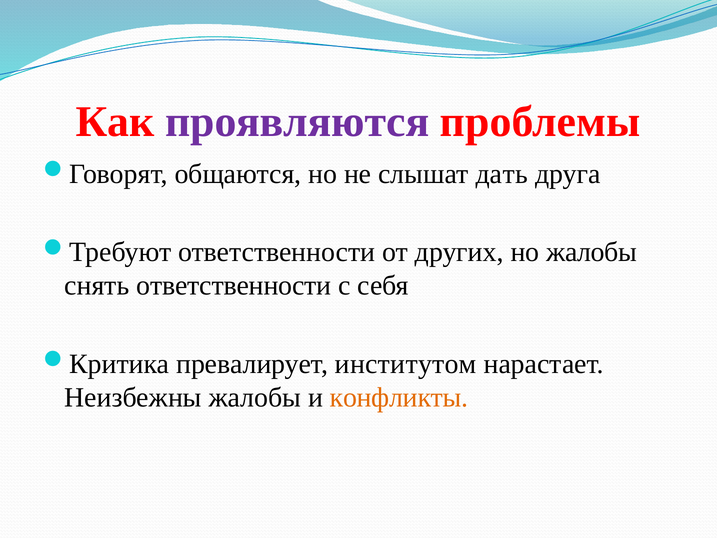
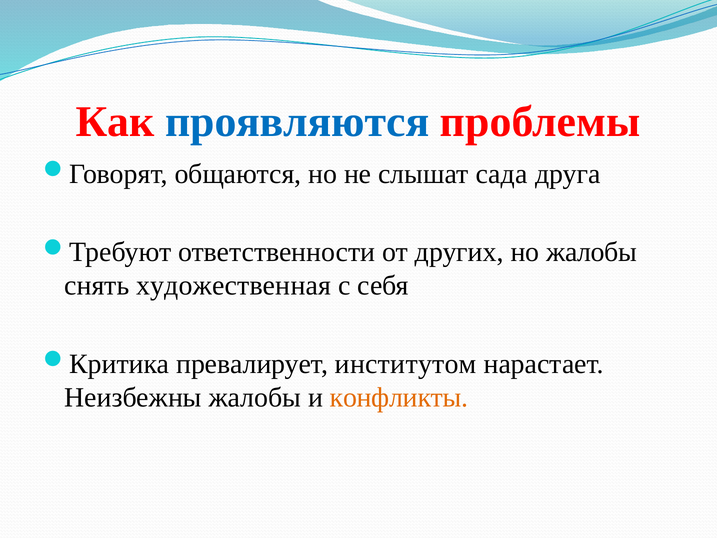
проявляются colour: purple -> blue (297, 122)
дать: дать -> сада (502, 174)
снять ответственности: ответственности -> художественная (234, 286)
